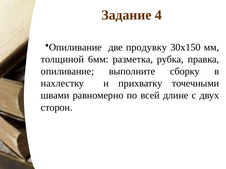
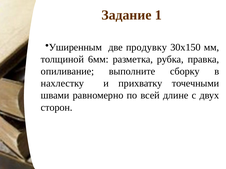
4: 4 -> 1 (158, 15)
Опиливание: Опиливание -> Уширенным (75, 47)
